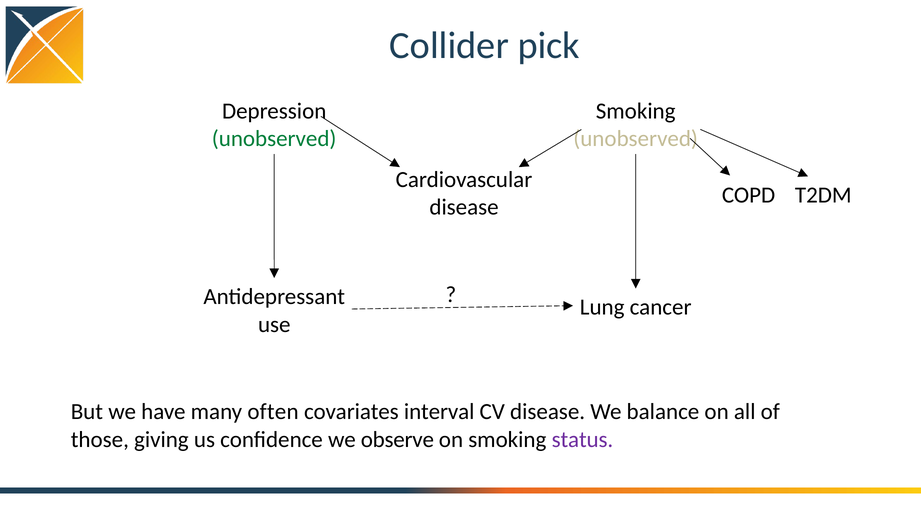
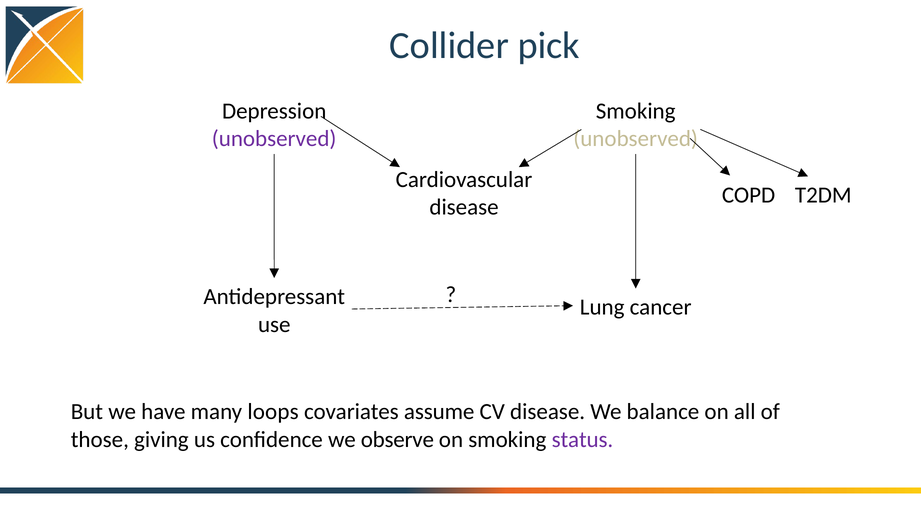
unobserved colour: green -> purple (274, 139)
often: often -> loops (273, 412)
interval: interval -> assume (439, 412)
